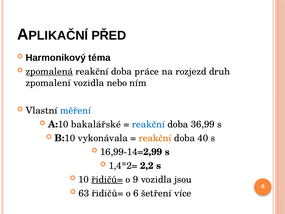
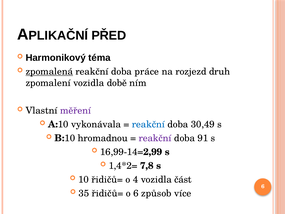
nebo: nebo -> době (117, 83)
měření colour: blue -> purple (76, 110)
bakalářské: bakalářské -> vykonávala (96, 124)
36,99: 36,99 -> 30,49 (203, 124)
vykonávala: vykonávala -> hromadnou (103, 138)
reakční colour: orange -> purple (155, 138)
40: 40 -> 91 (203, 138)
2,2: 2,2 -> 7,8 (147, 165)
řidičů= underline: present -> none (107, 179)
9: 9 -> 4 (136, 179)
jsou: jsou -> část (183, 179)
63: 63 -> 35 (84, 193)
šetření: šetření -> způsob (156, 193)
